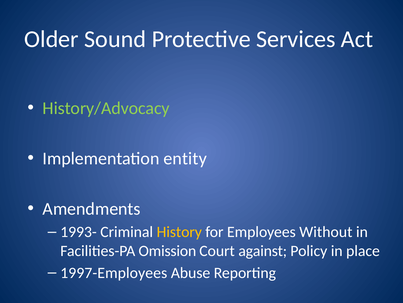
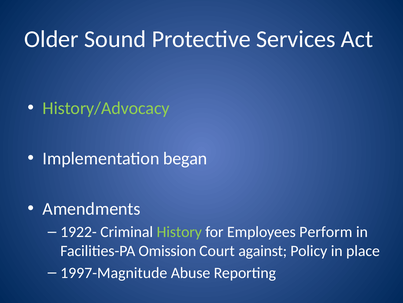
entity: entity -> began (185, 158)
1993-: 1993- -> 1922- (79, 232)
History colour: yellow -> light green (179, 232)
Without: Without -> Perform (326, 232)
1997-Employees: 1997-Employees -> 1997-Magnitude (114, 272)
